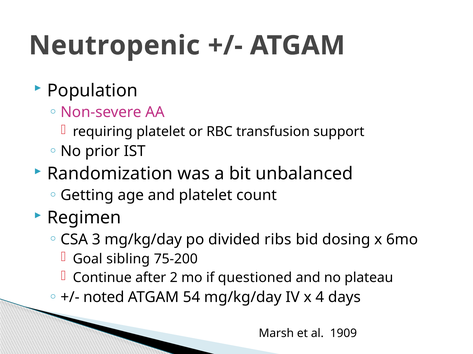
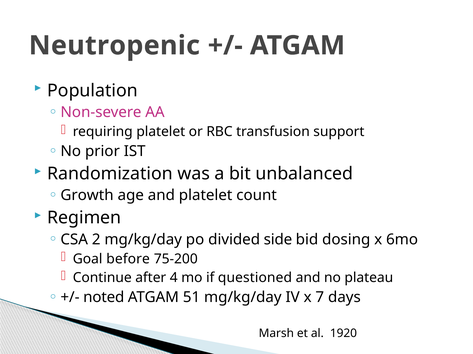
Getting: Getting -> Growth (87, 196)
3: 3 -> 2 (96, 240)
ribs: ribs -> side (278, 240)
sibling: sibling -> before (128, 259)
2: 2 -> 4 (174, 278)
54: 54 -> 51 (191, 298)
4: 4 -> 7 (320, 298)
1909: 1909 -> 1920 (343, 334)
